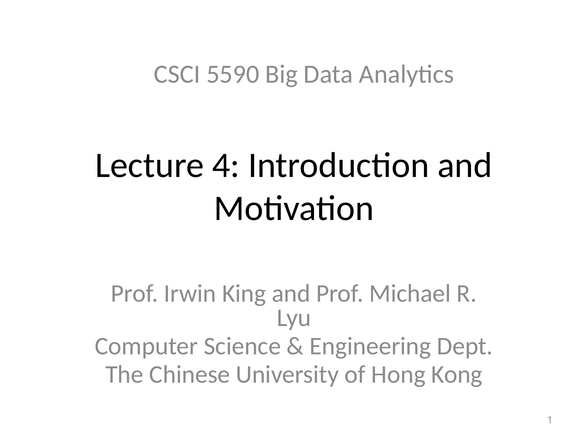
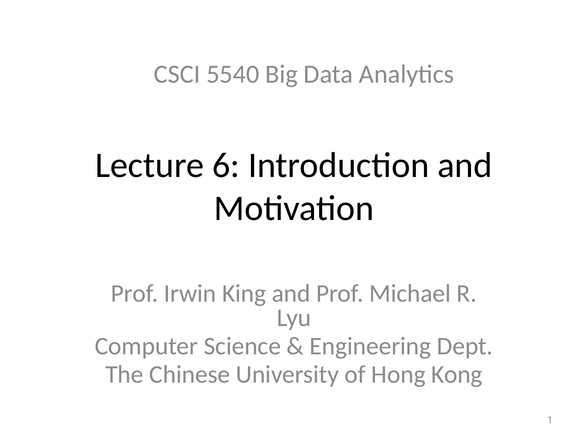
5590: 5590 -> 5540 (233, 74)
4: 4 -> 6 (226, 165)
